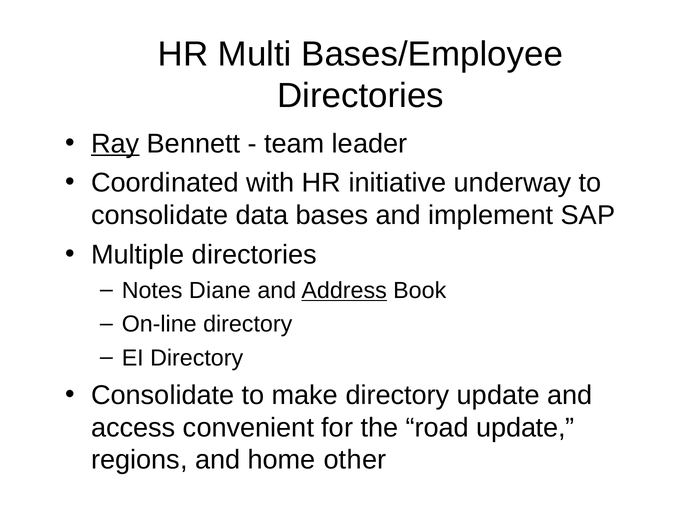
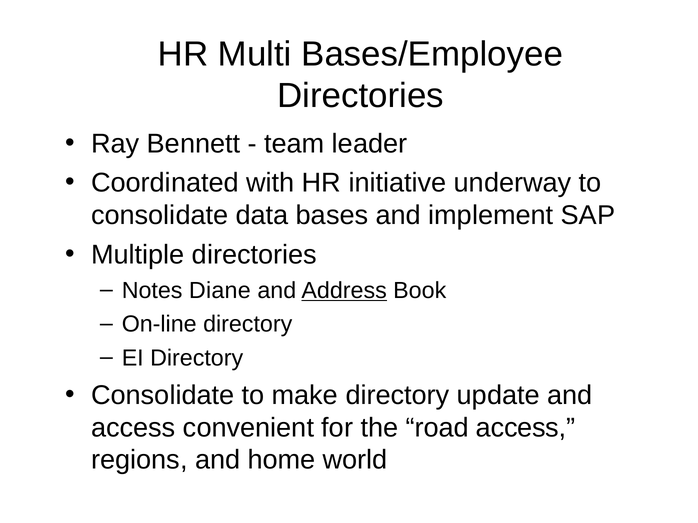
Ray underline: present -> none (115, 144)
road update: update -> access (525, 428)
other: other -> world (355, 460)
